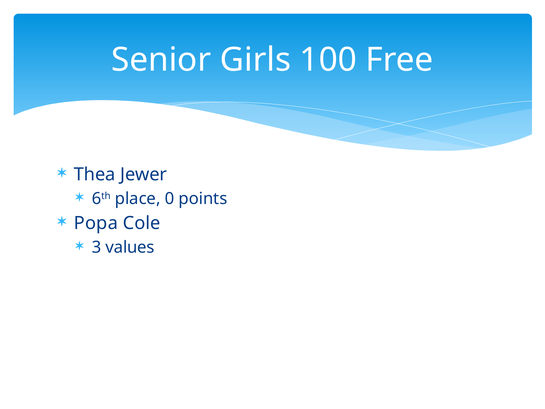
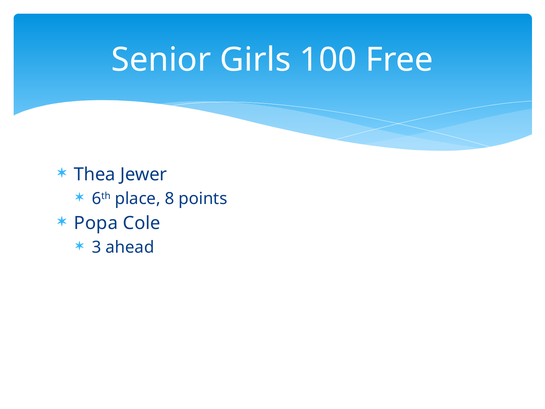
0: 0 -> 8 (169, 198)
values: values -> ahead (130, 247)
